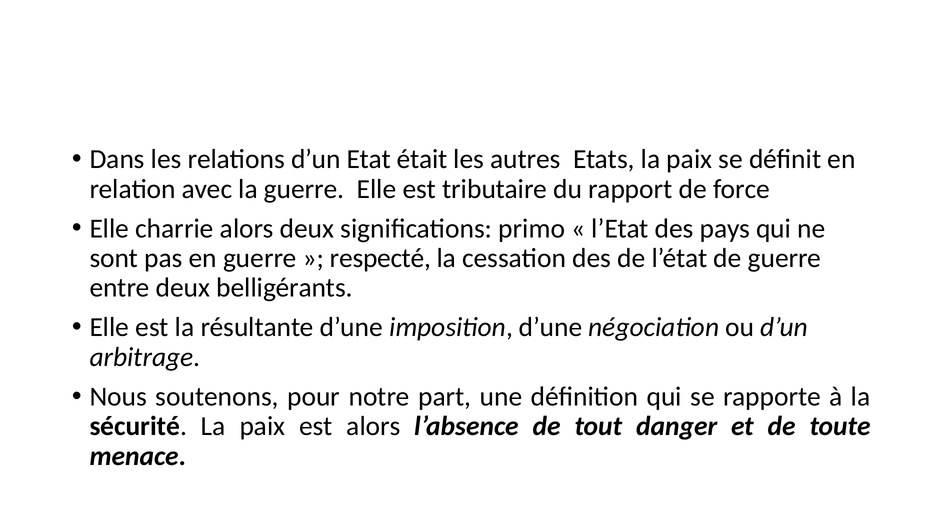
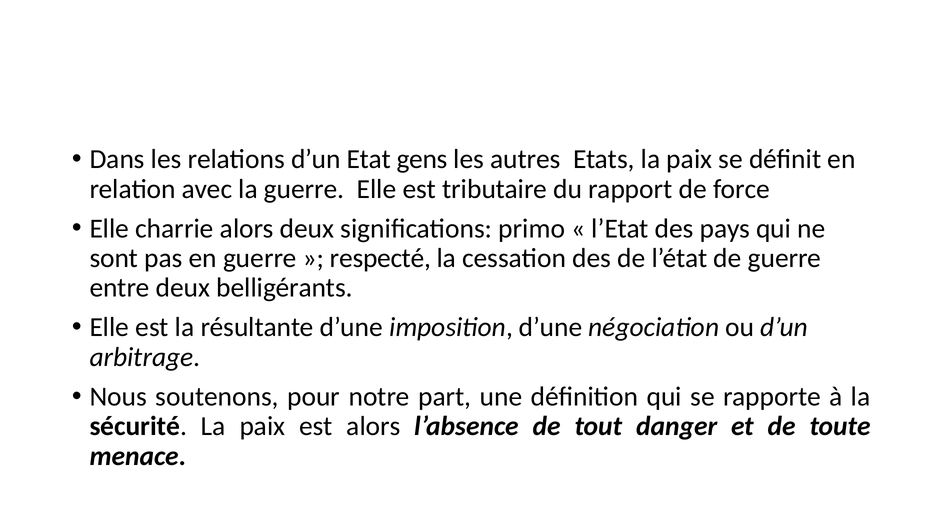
était: était -> gens (422, 159)
